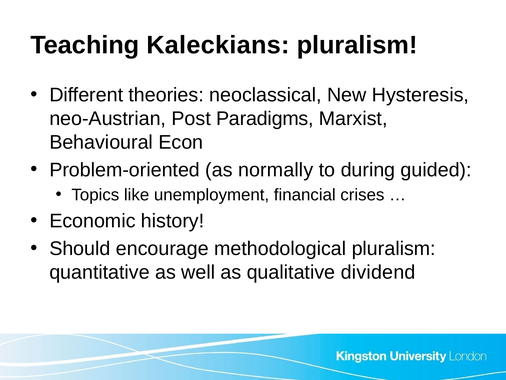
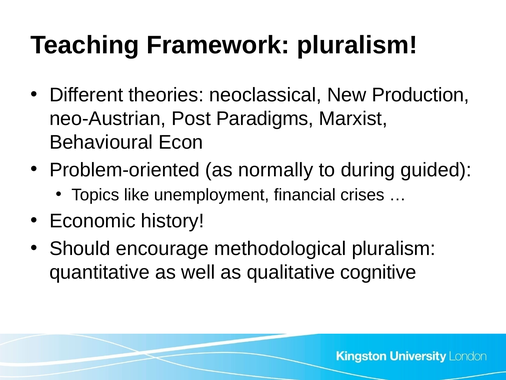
Kaleckians: Kaleckians -> Framework (218, 45)
Hysteresis: Hysteresis -> Production (421, 95)
dividend: dividend -> cognitive (378, 272)
